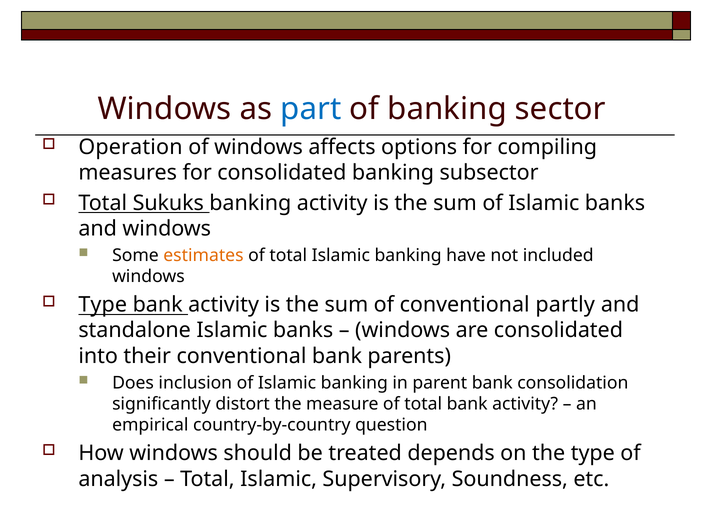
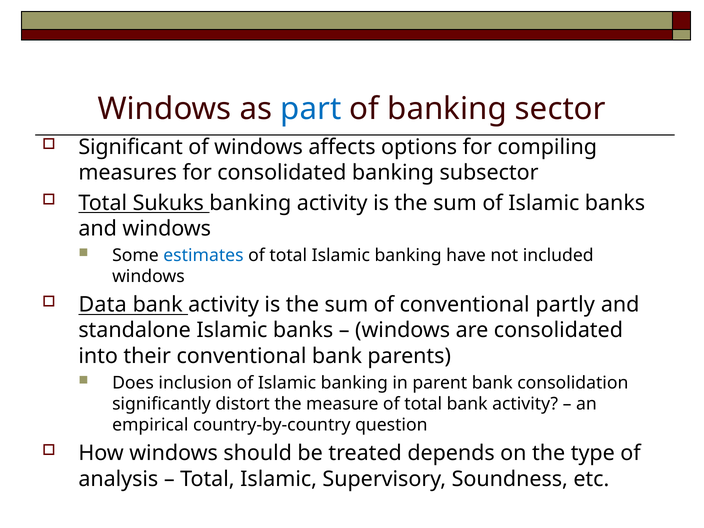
Operation: Operation -> Significant (131, 147)
estimates colour: orange -> blue (203, 255)
Type: Type -> Data (103, 305)
